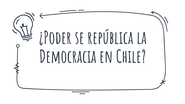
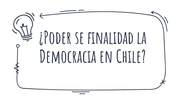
república: república -> finalidad (110, 38)
